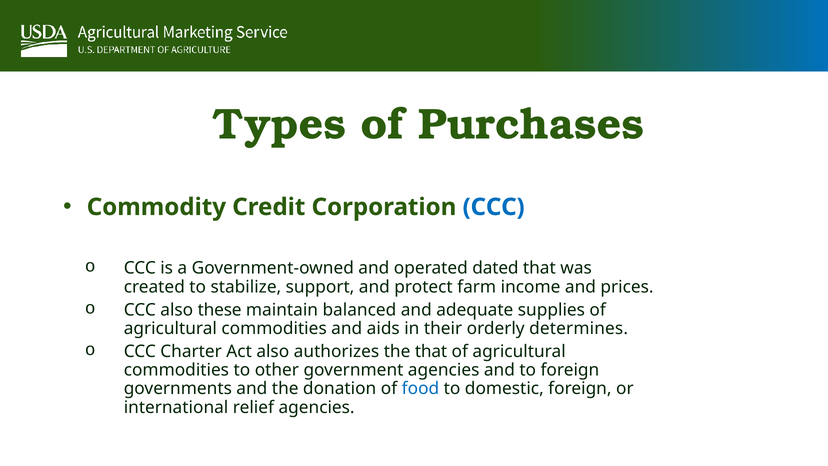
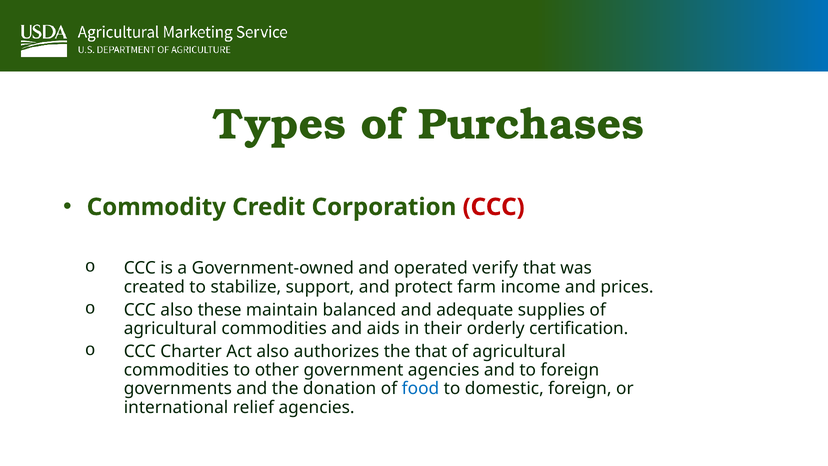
CCC colour: blue -> red (494, 207)
dated: dated -> verify (495, 268)
determines: determines -> certification (579, 328)
